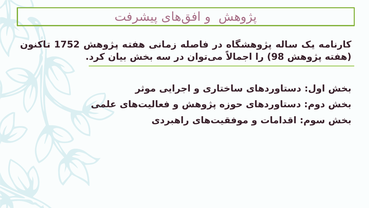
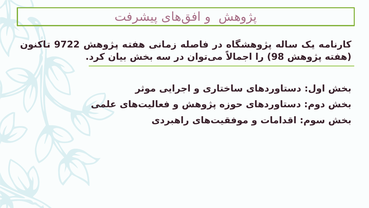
1752: 1752 -> 9722 (67, 44)
